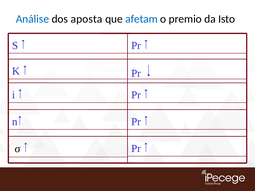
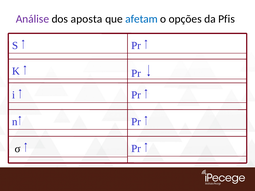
Análise colour: blue -> purple (32, 19)
premio: premio -> opções (185, 19)
Isto: Isto -> Pfis (227, 19)
